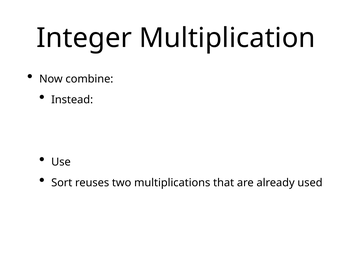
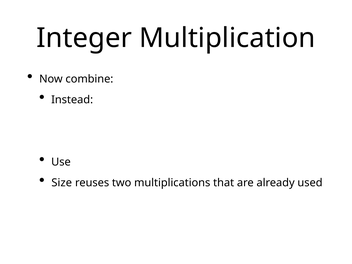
Sort: Sort -> Size (62, 183)
